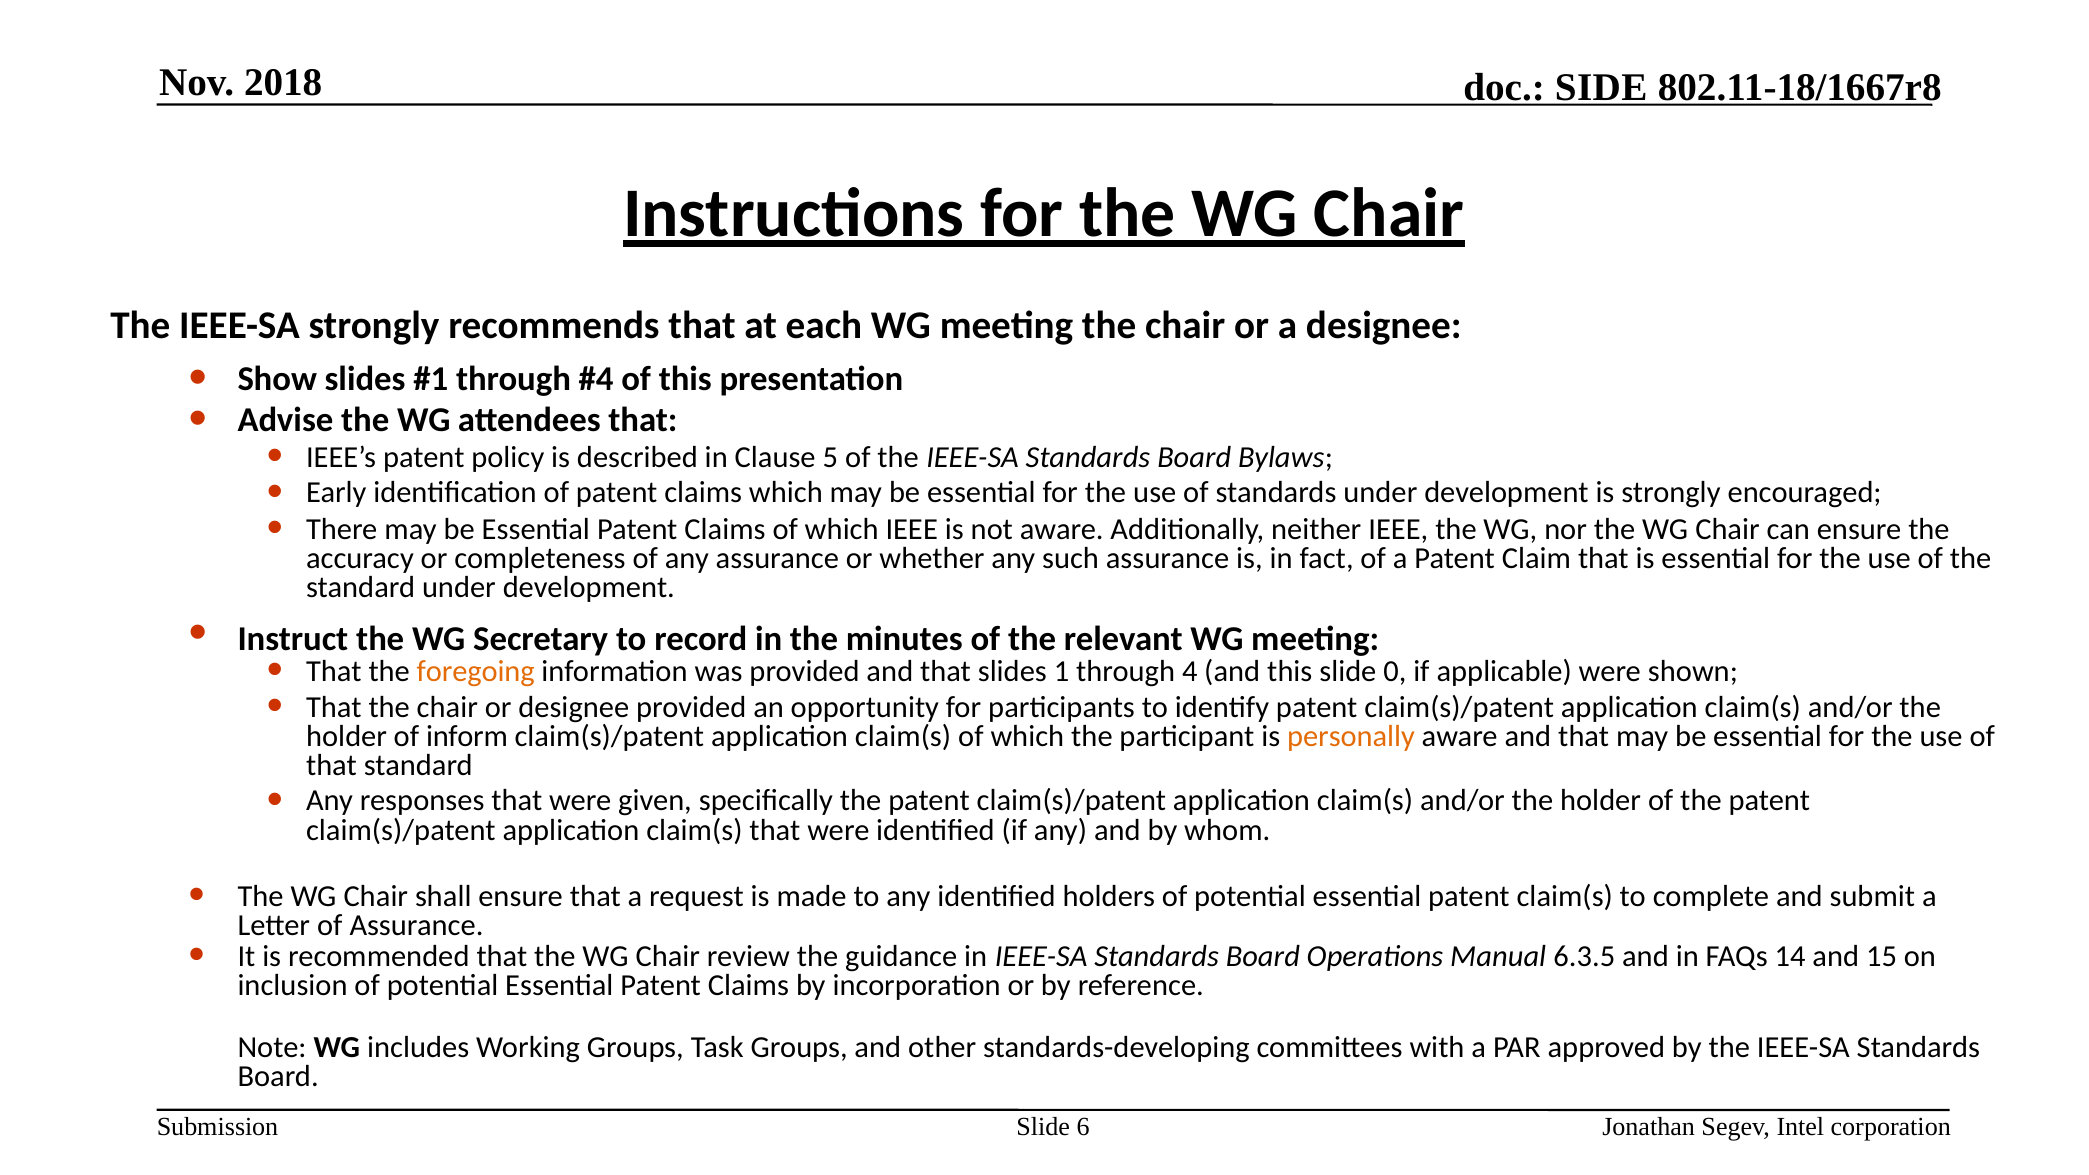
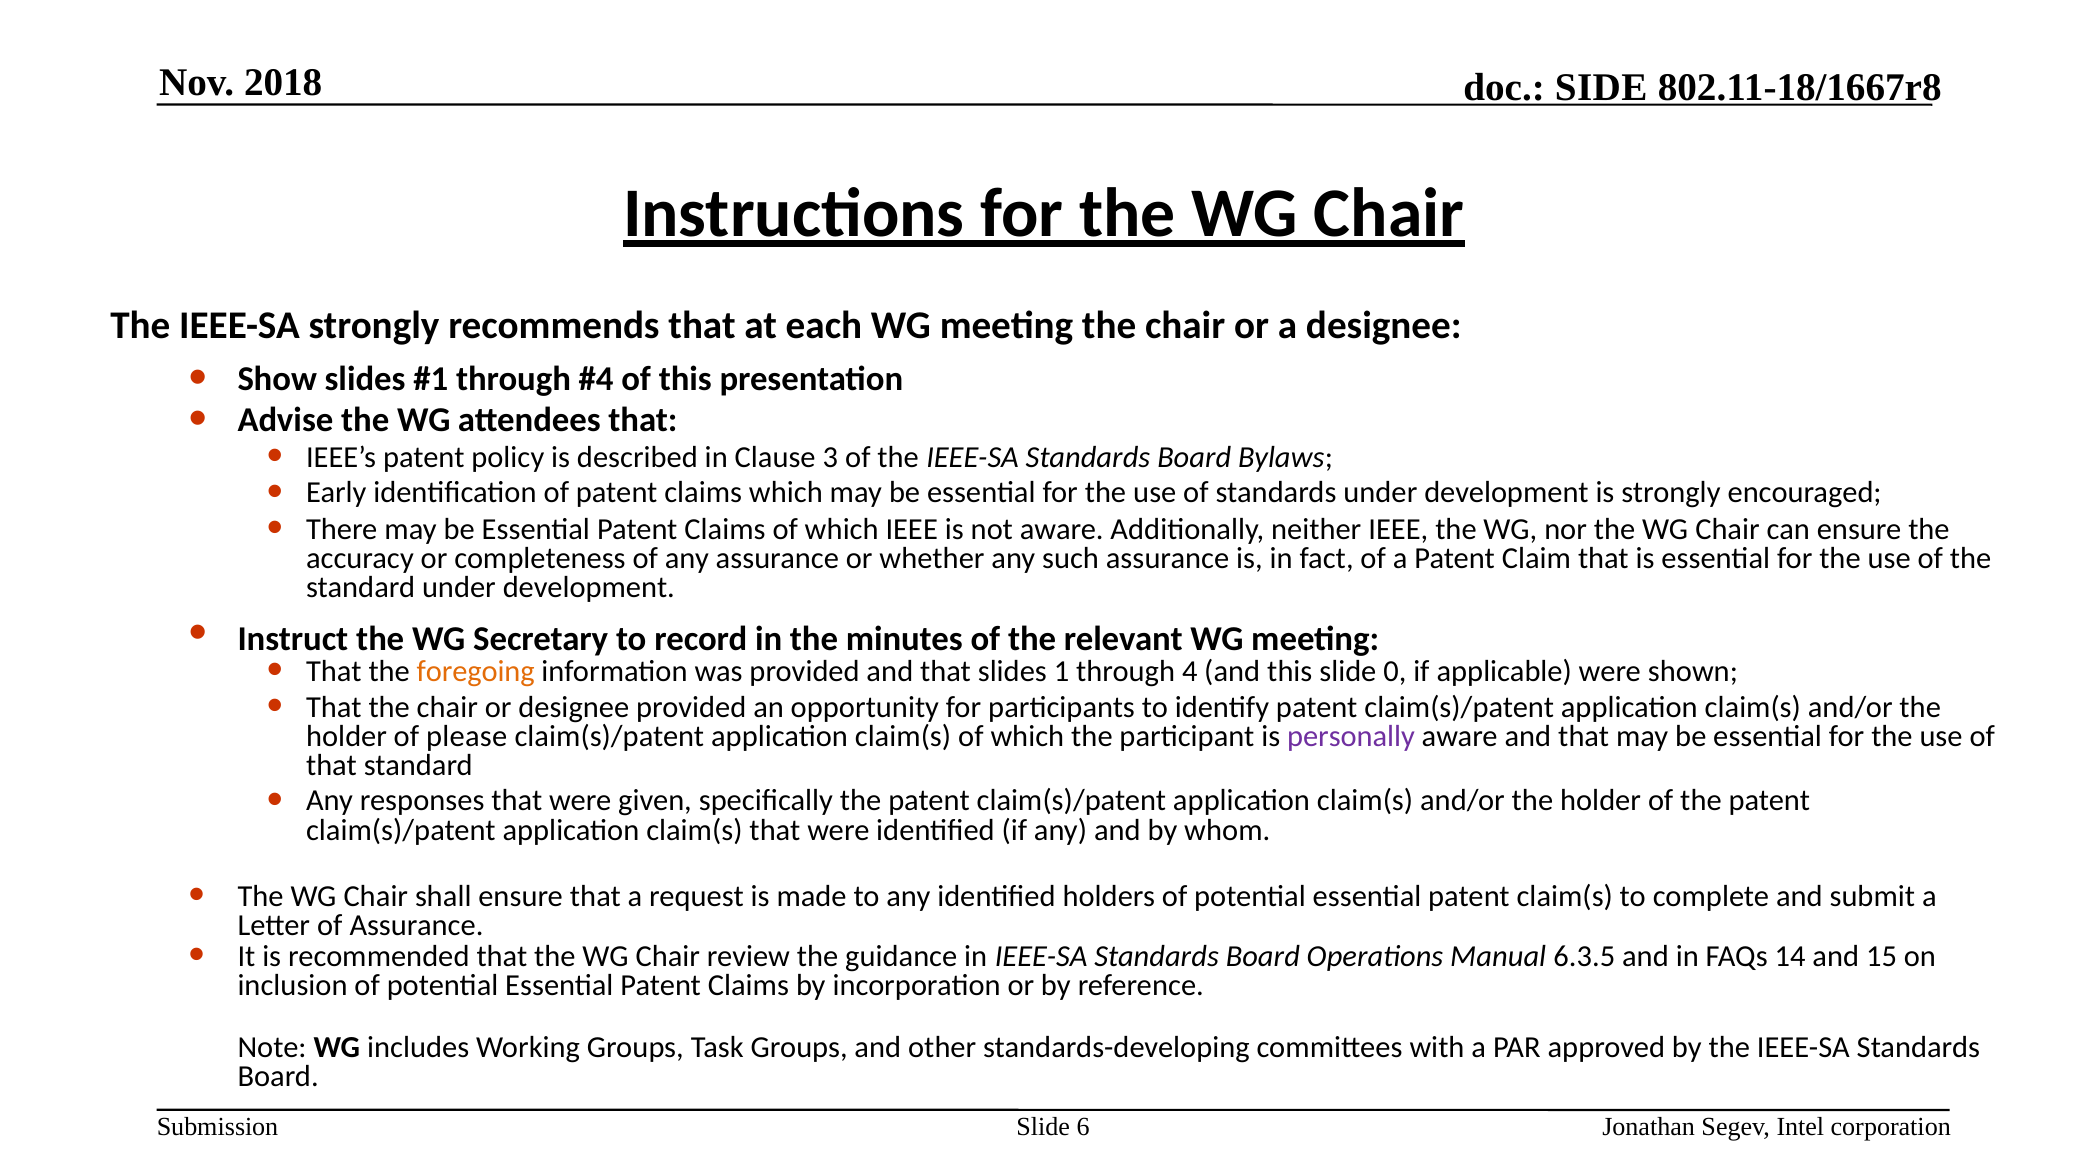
5: 5 -> 3 (830, 458)
inform: inform -> please (467, 736)
personally colour: orange -> purple (1351, 736)
